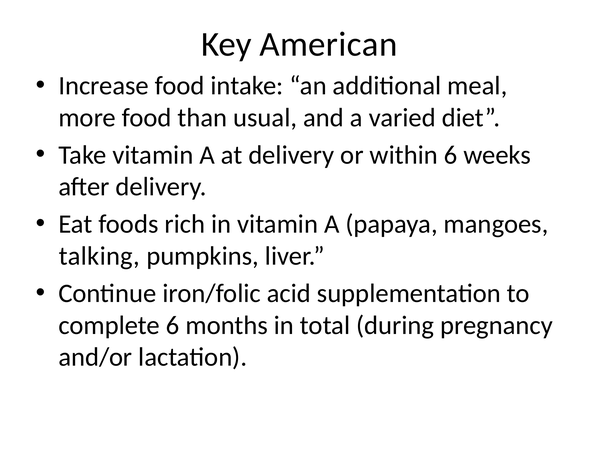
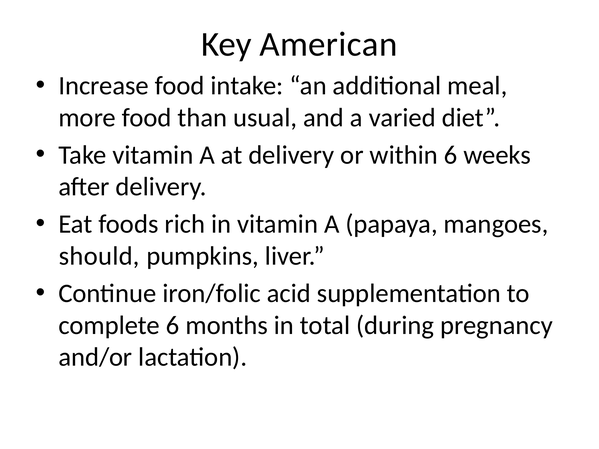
talking: talking -> should (99, 256)
